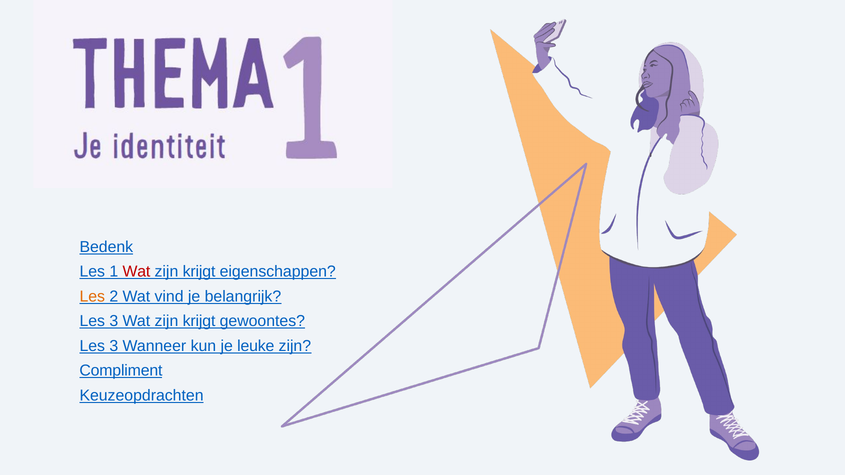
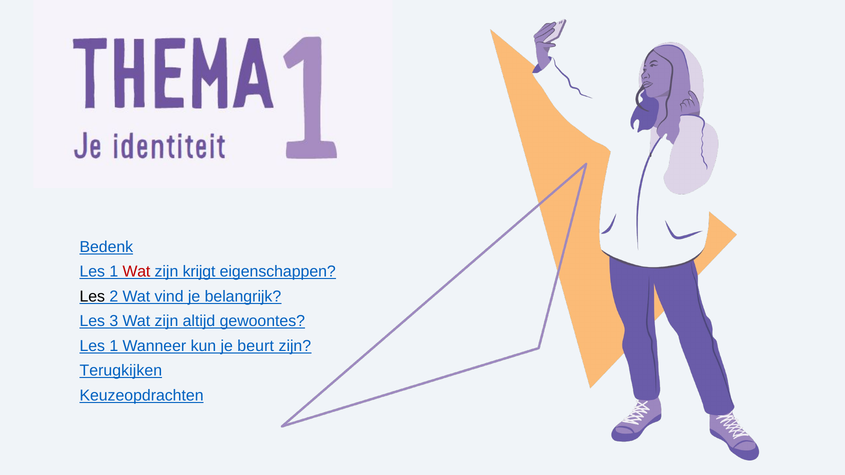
Les colour: orange -> black (92, 297)
3 Wat zijn krijgt: krijgt -> altijd (199, 321)
3: 3 -> 1 (114, 346)
leuke: leuke -> beurt (256, 346)
Compliment: Compliment -> Terugkijken (121, 371)
